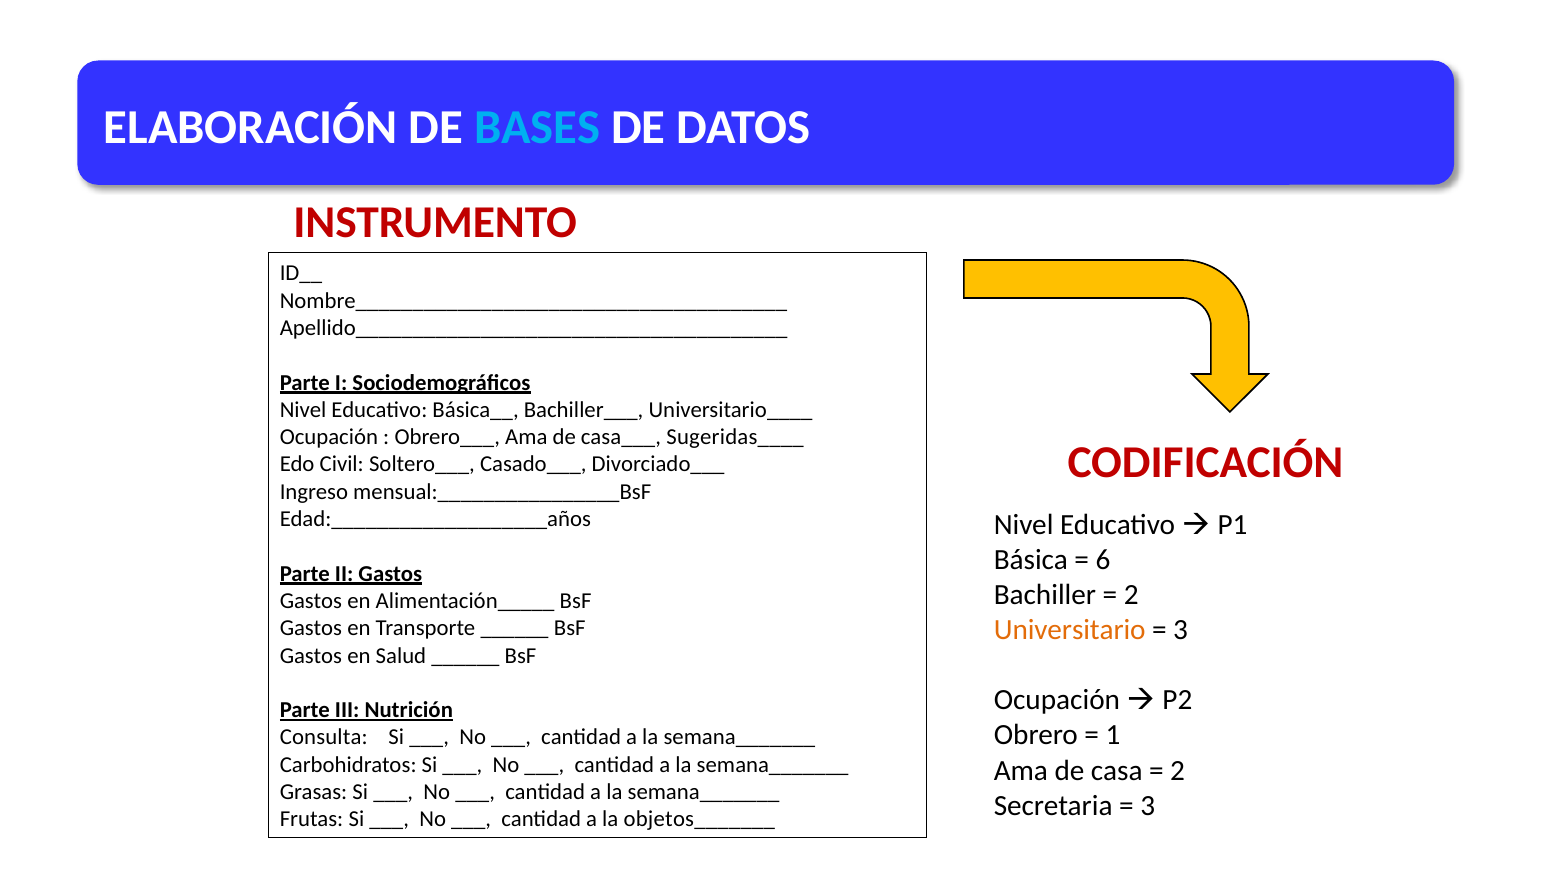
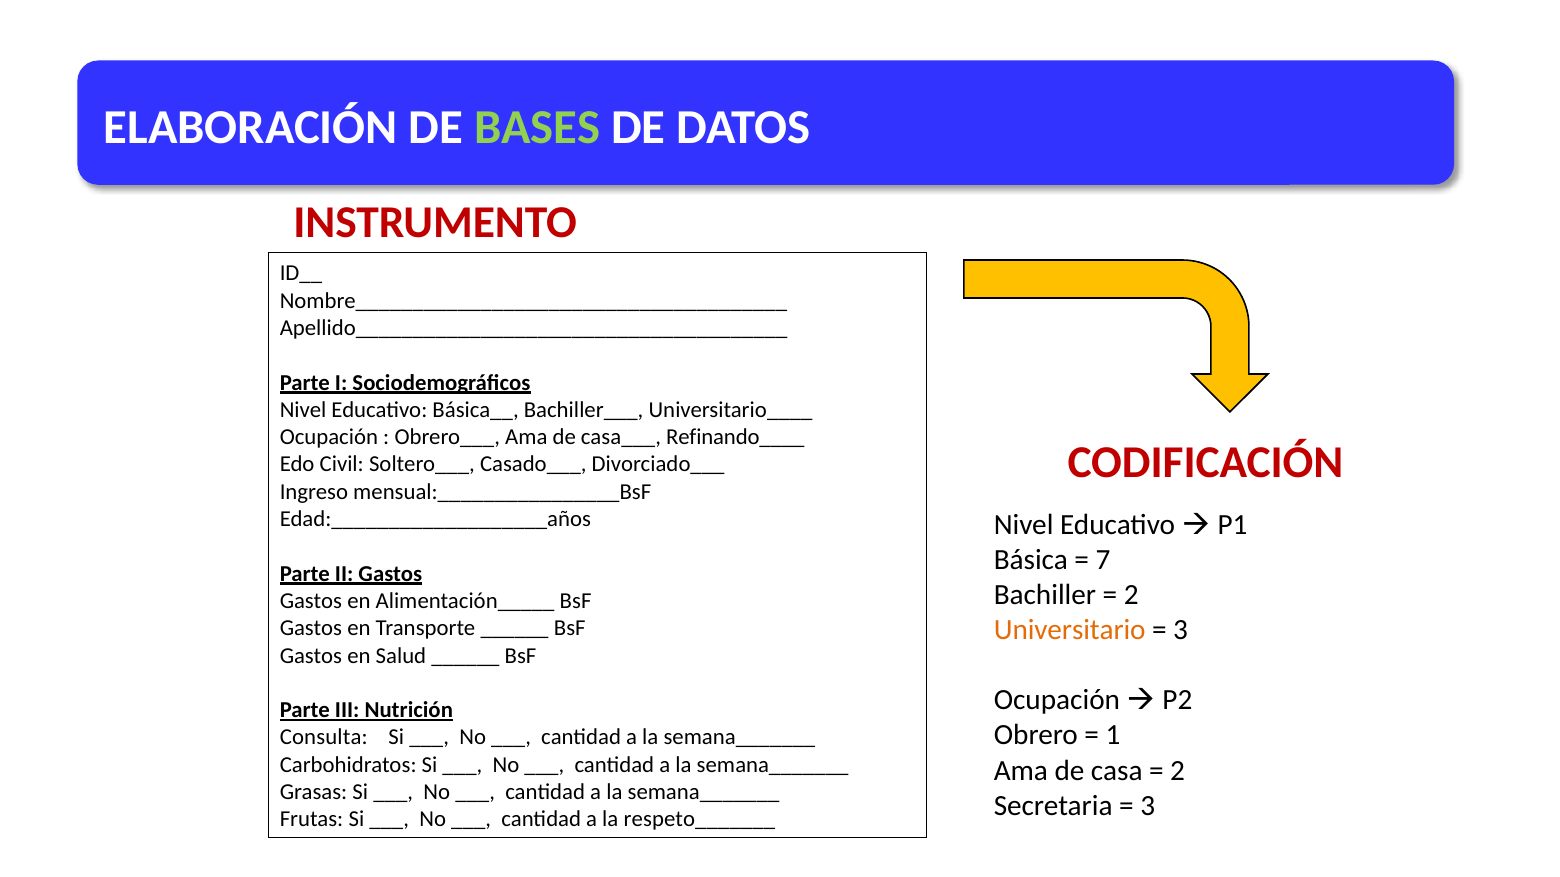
BASES colour: light blue -> light green (537, 127)
Sugeridas____: Sugeridas____ -> Refinando____ (735, 437)
6: 6 -> 7 (1103, 560)
objetos_______: objetos_______ -> respeto_______ (699, 820)
